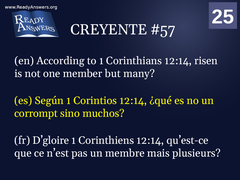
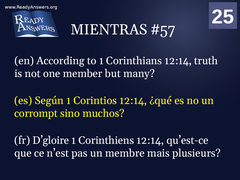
CREYENTE: CREYENTE -> MIENTRAS (109, 30)
risen: risen -> truth (206, 61)
